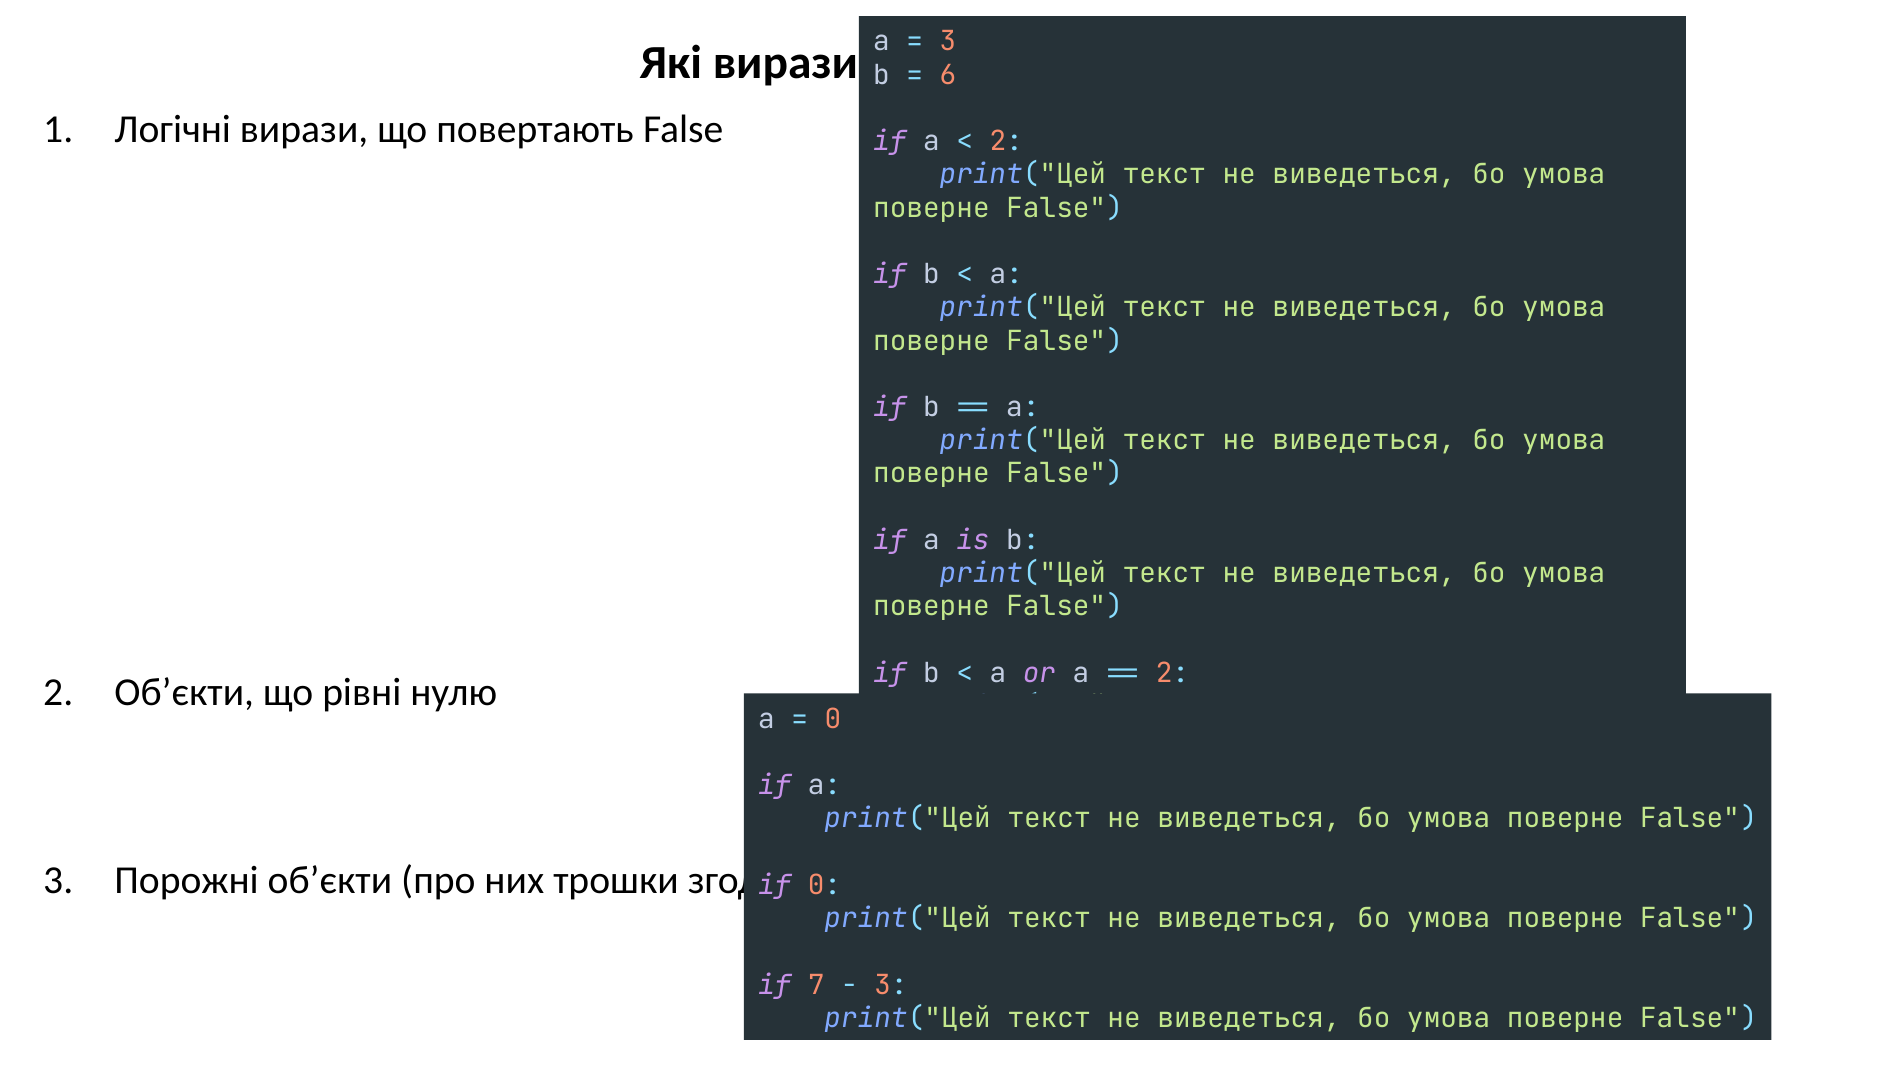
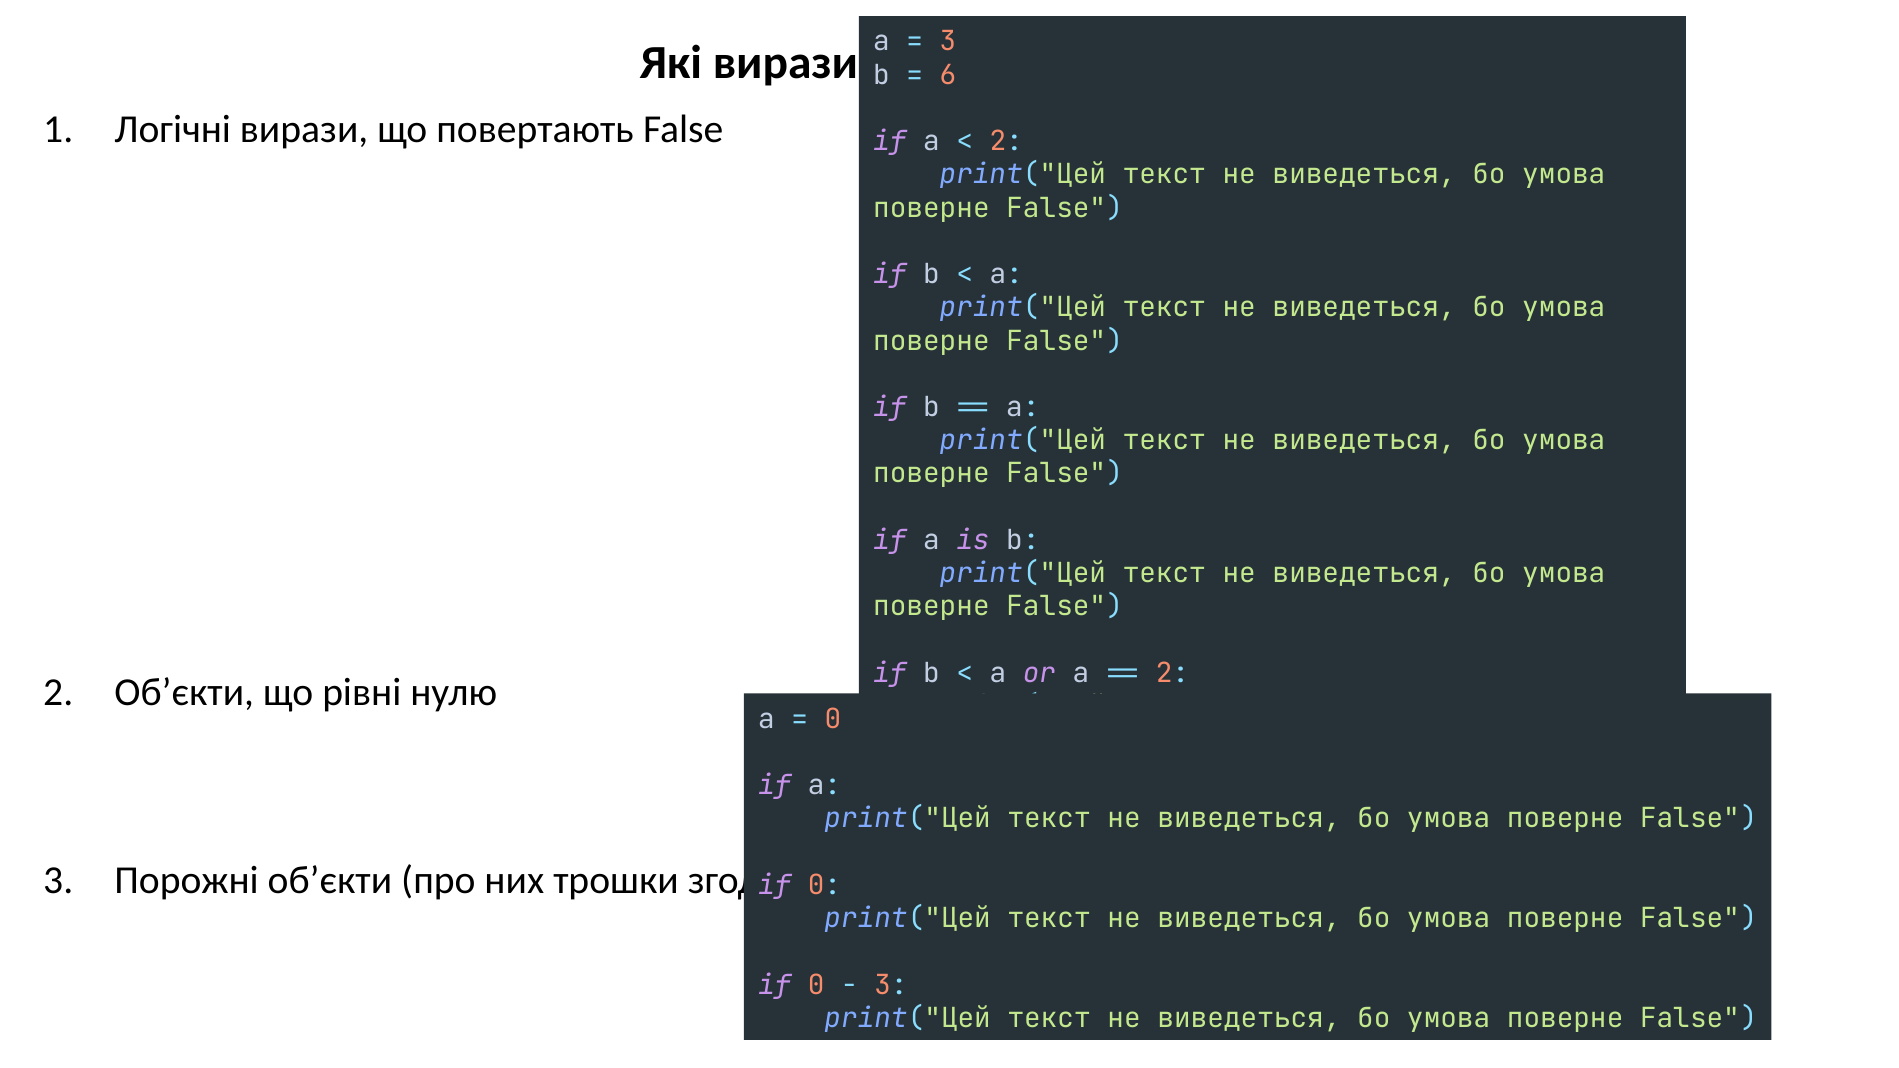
7: 7 -> 0 (816, 985)
